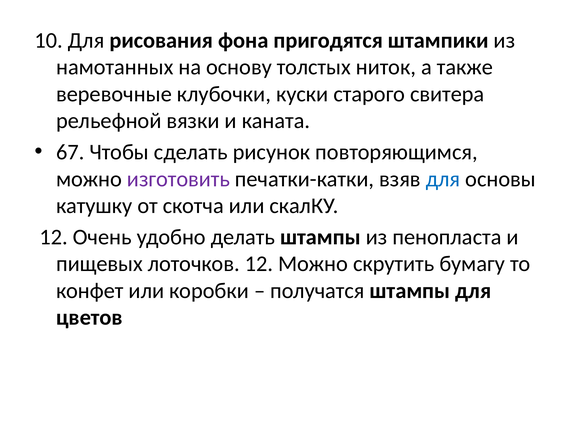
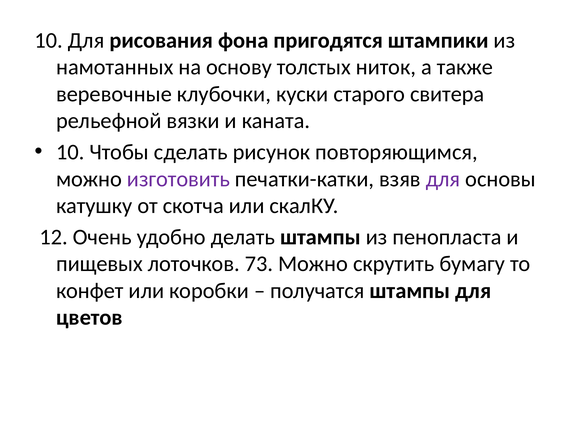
67: 67 -> 10 (70, 152)
для colour: blue -> purple (443, 179)
лоточков 12: 12 -> 73 (259, 264)
